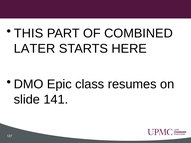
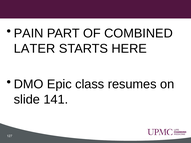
THIS: THIS -> PAIN (29, 33)
